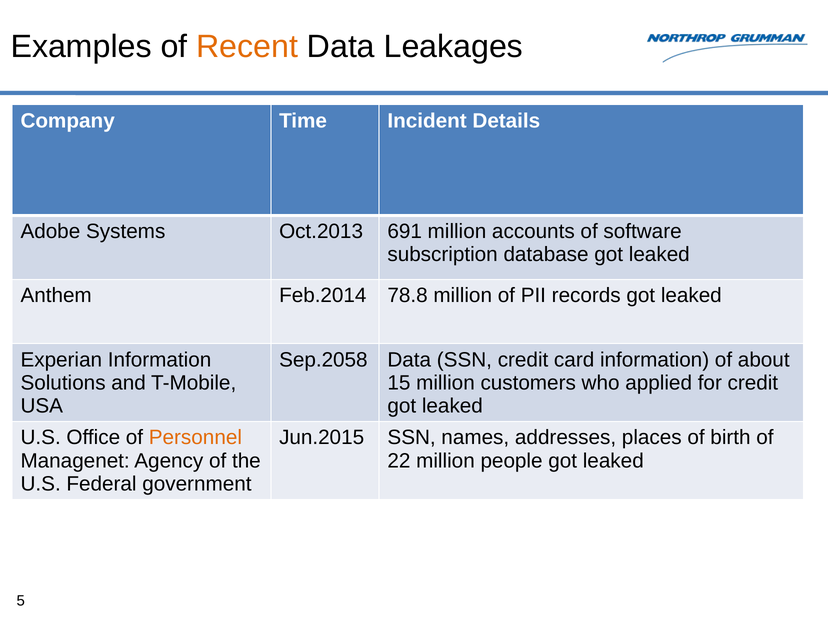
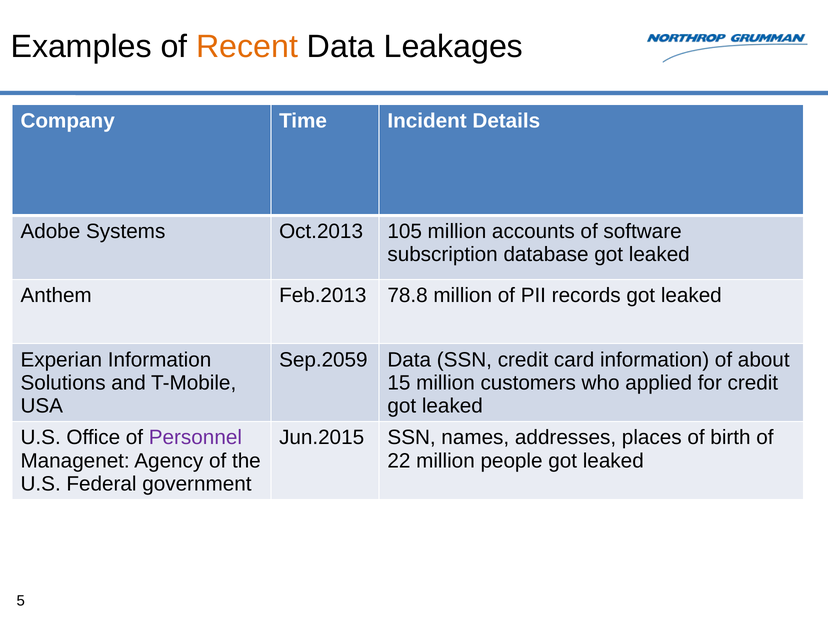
691: 691 -> 105 (405, 231)
Feb.2014: Feb.2014 -> Feb.2013 (323, 296)
Sep.2058: Sep.2058 -> Sep.2059 (323, 360)
Personnel colour: orange -> purple (195, 438)
